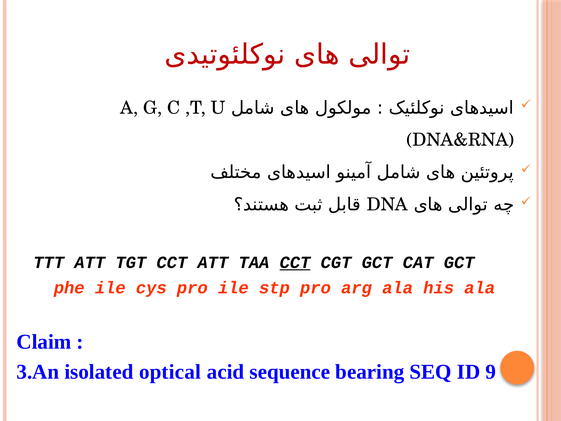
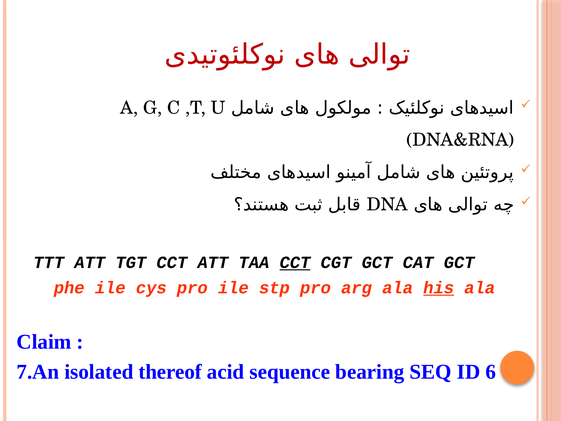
his underline: none -> present (439, 288)
3.An: 3.An -> 7.An (38, 372)
optical: optical -> thereof (170, 372)
9: 9 -> 6 (491, 372)
